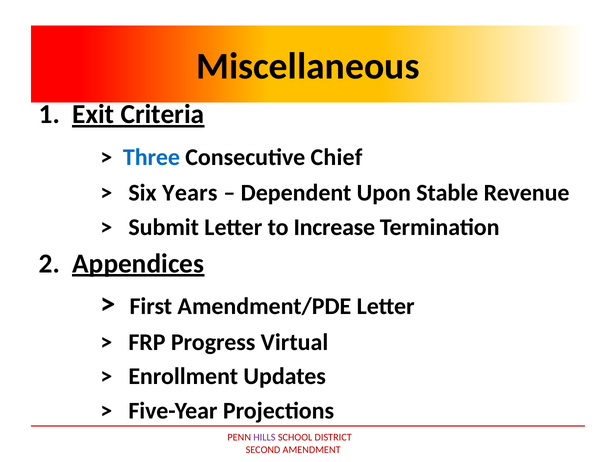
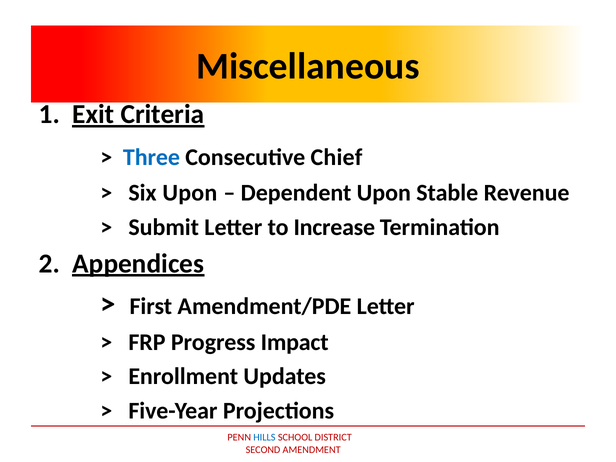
Six Years: Years -> Upon (190, 193)
Virtual: Virtual -> Impact (295, 342)
HILLS colour: purple -> blue (264, 438)
